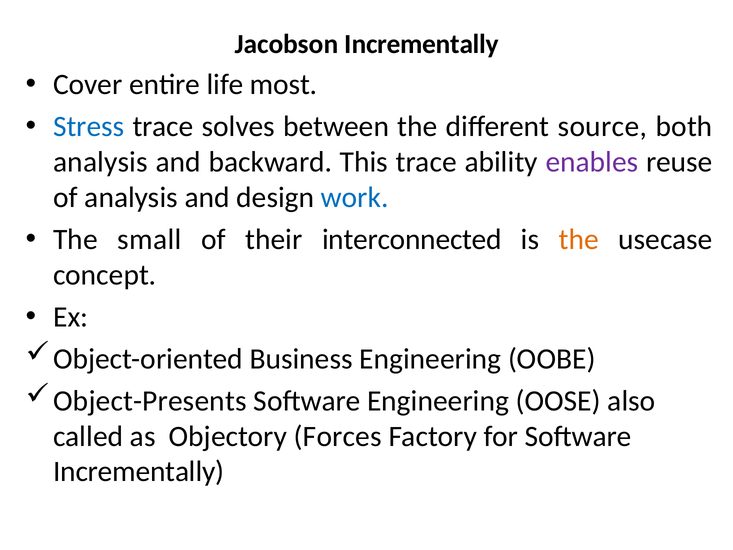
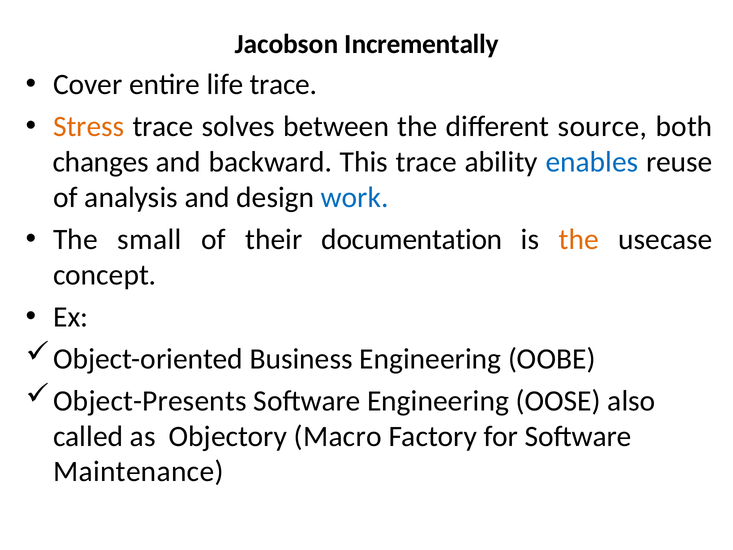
life most: most -> trace (284, 85)
Stress colour: blue -> orange (89, 126)
analysis: analysis -> changes (101, 162)
enables colour: purple -> blue (592, 162)
interconnected: interconnected -> documentation (412, 239)
Forces: Forces -> Macro (338, 436)
Incrementally: Incrementally -> Maintenance (138, 472)
